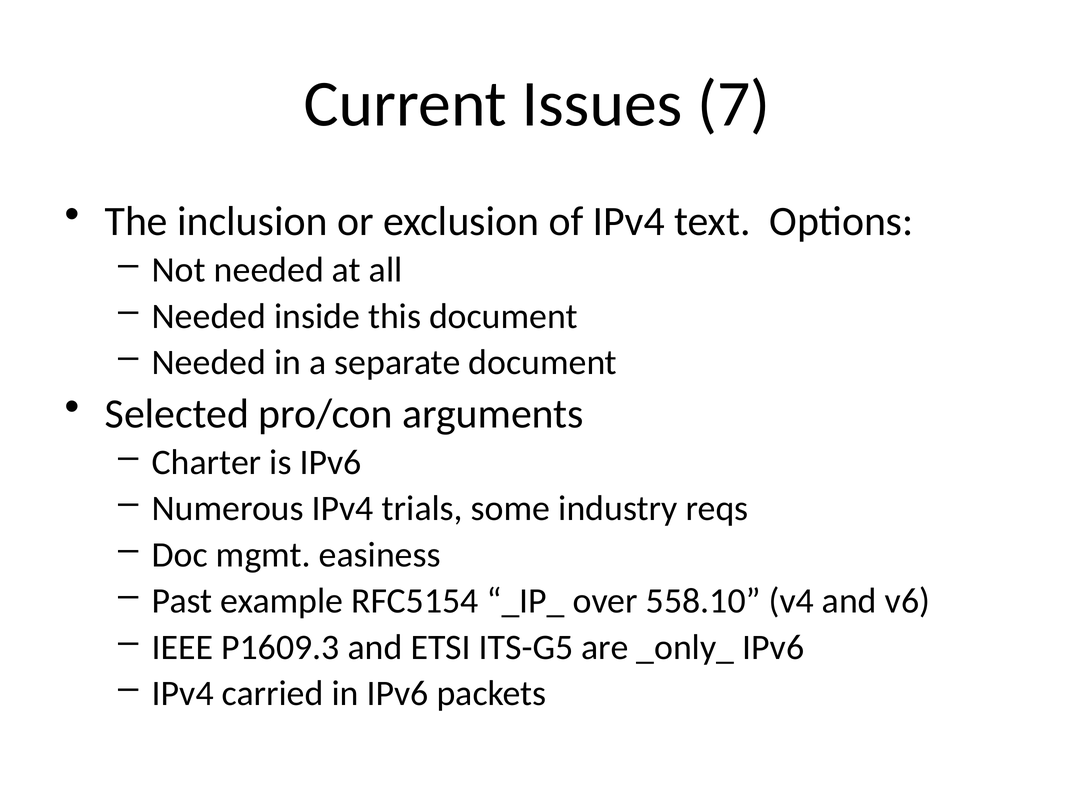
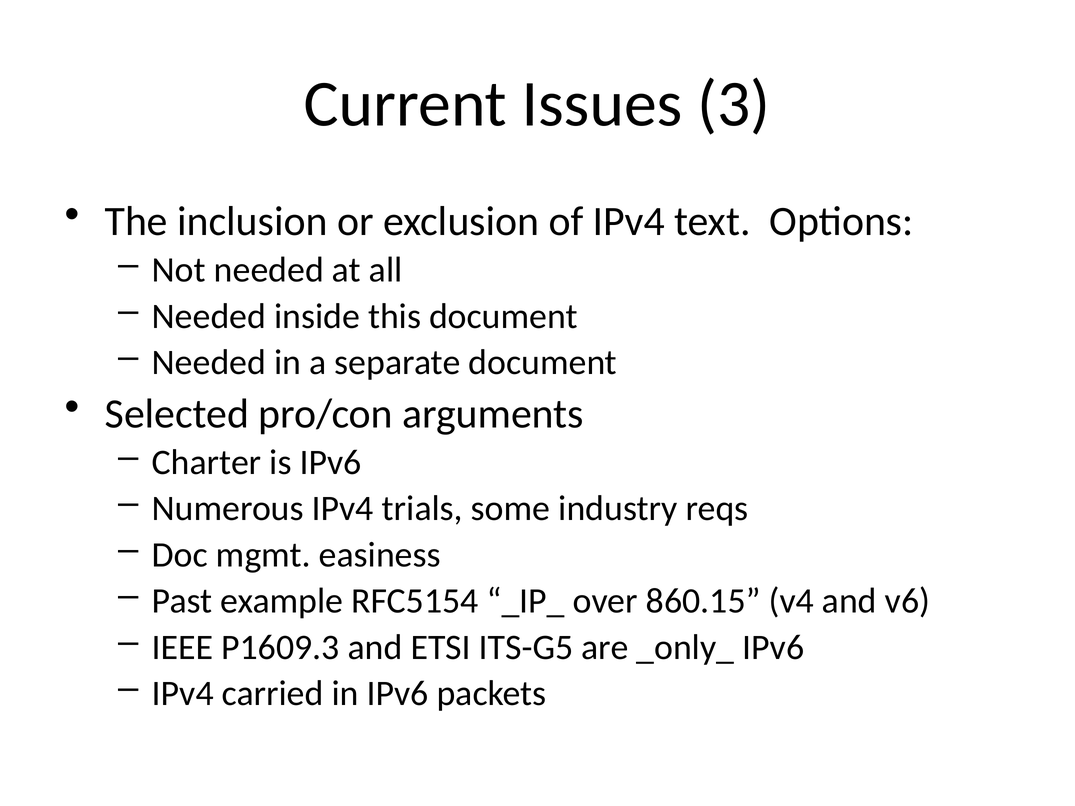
7: 7 -> 3 (734, 104)
558.10: 558.10 -> 860.15 (703, 601)
